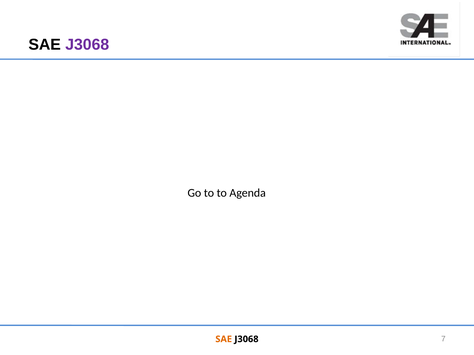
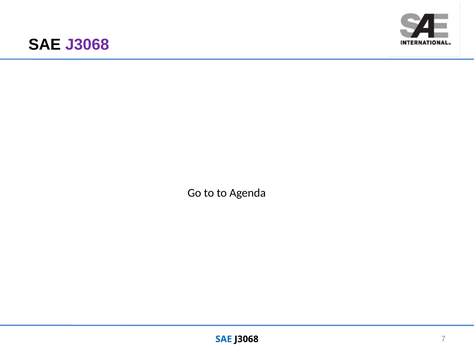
SAE colour: orange -> blue (224, 340)
